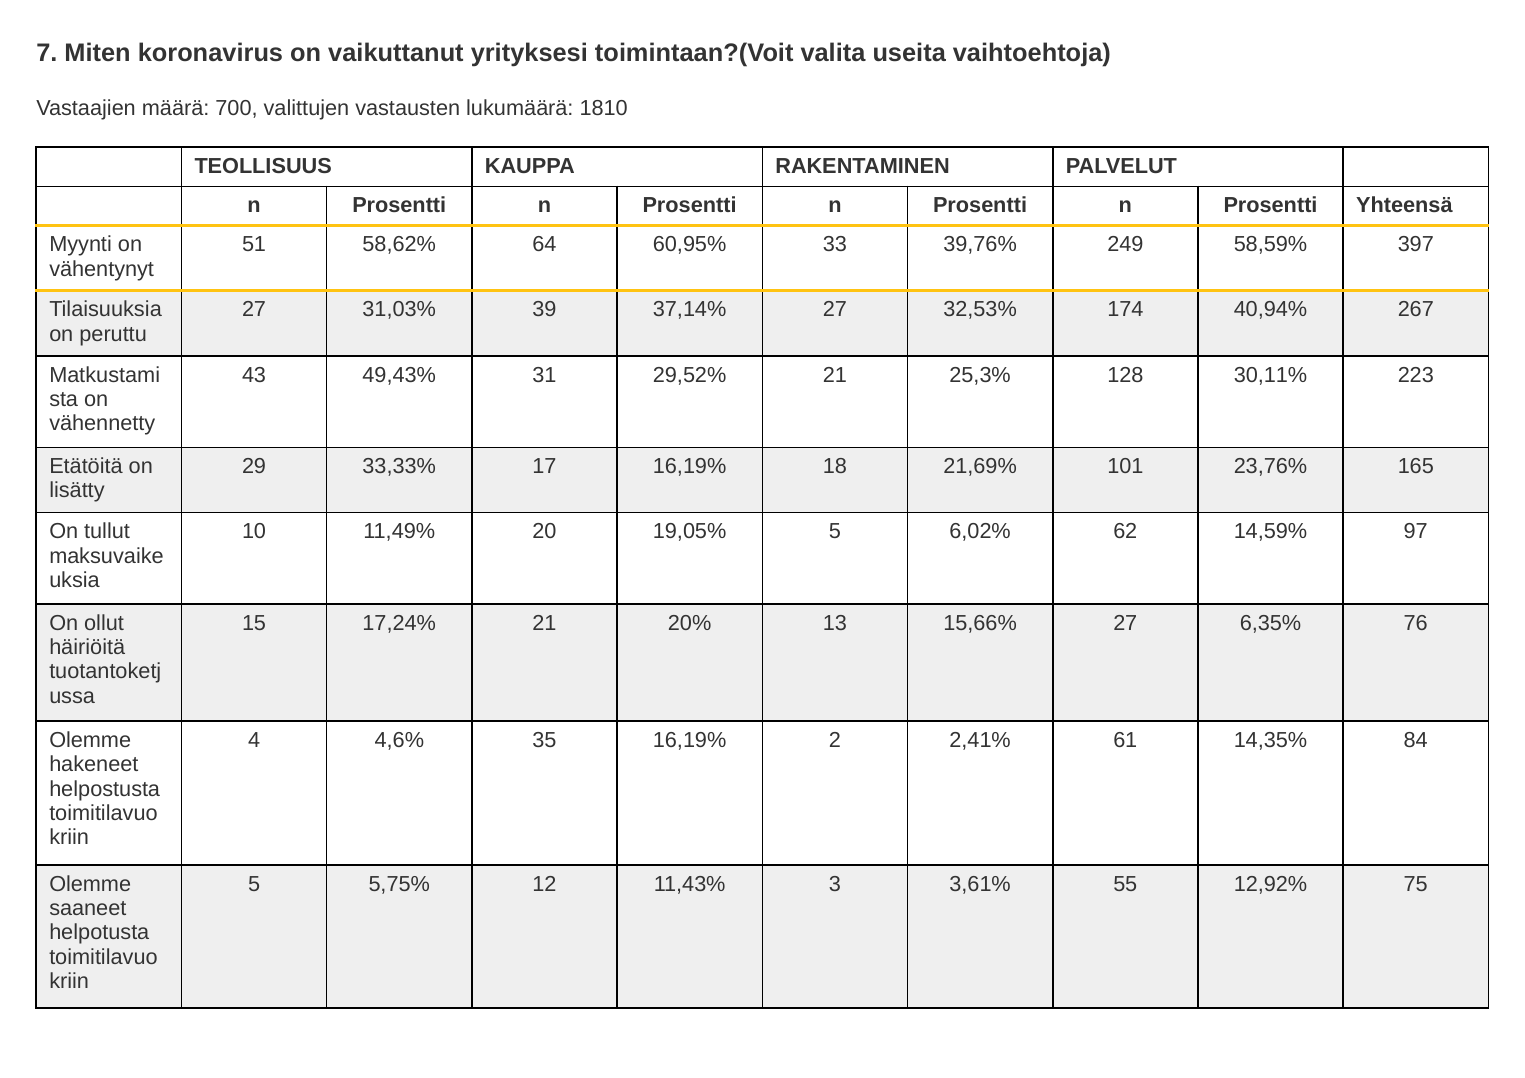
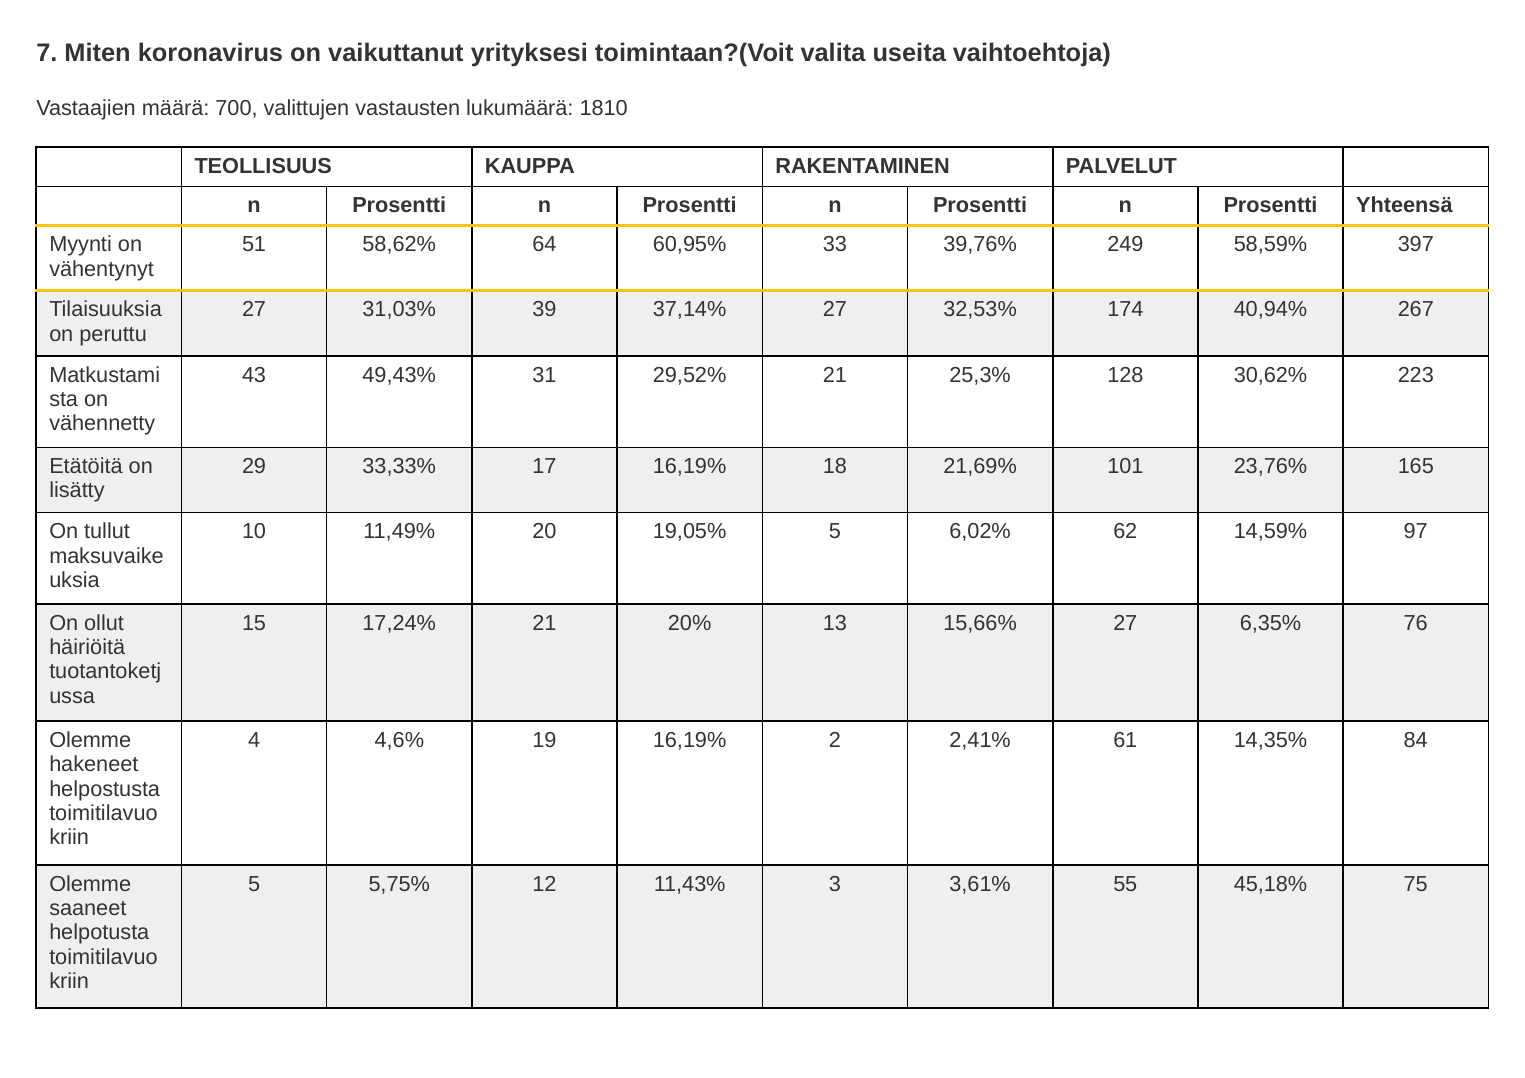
30,11%: 30,11% -> 30,62% (1271, 375)
35: 35 -> 19 (544, 741)
12,92%: 12,92% -> 45,18% (1271, 884)
